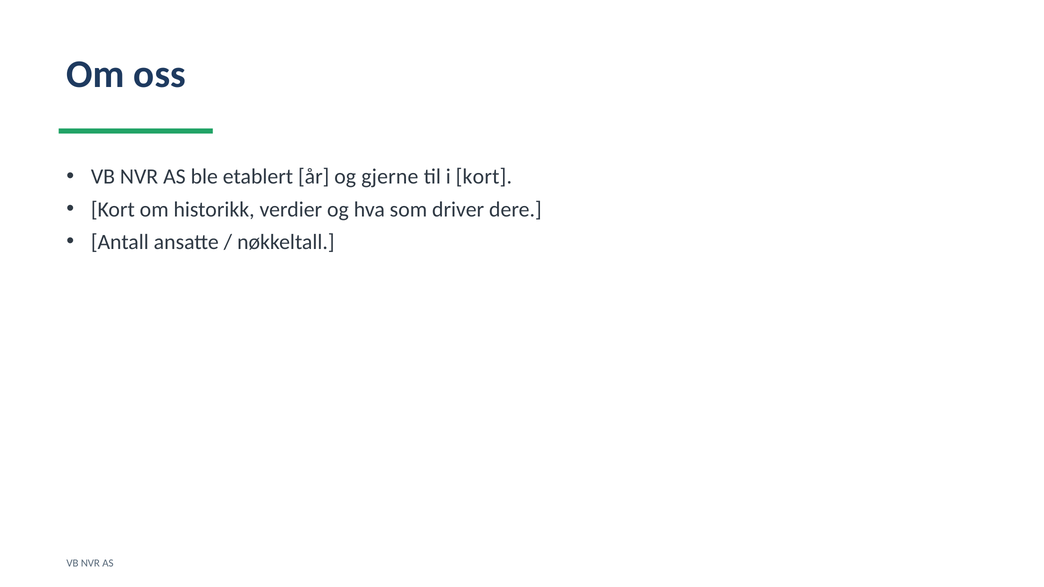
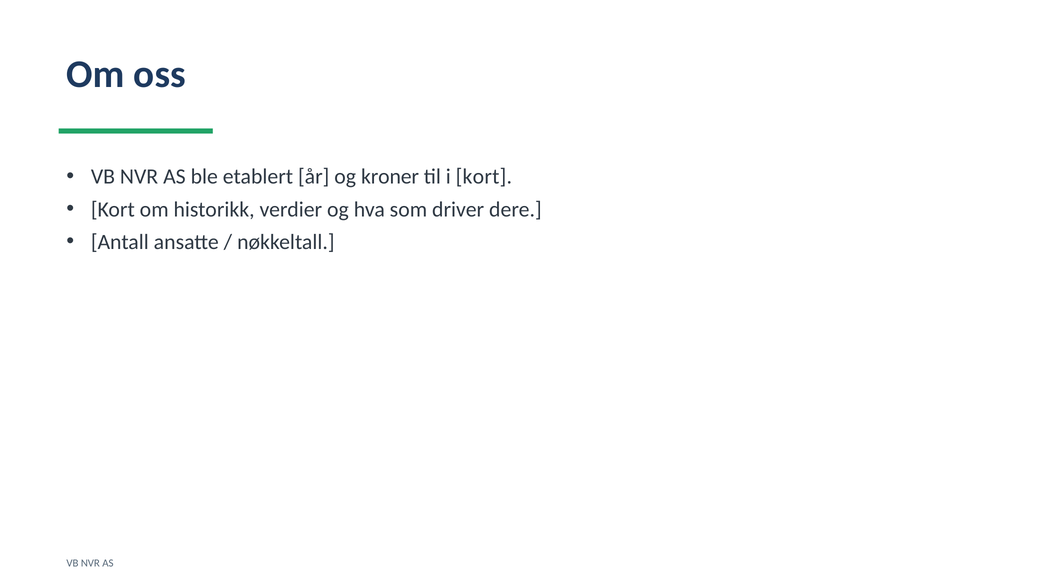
gjerne: gjerne -> kroner (390, 177)
